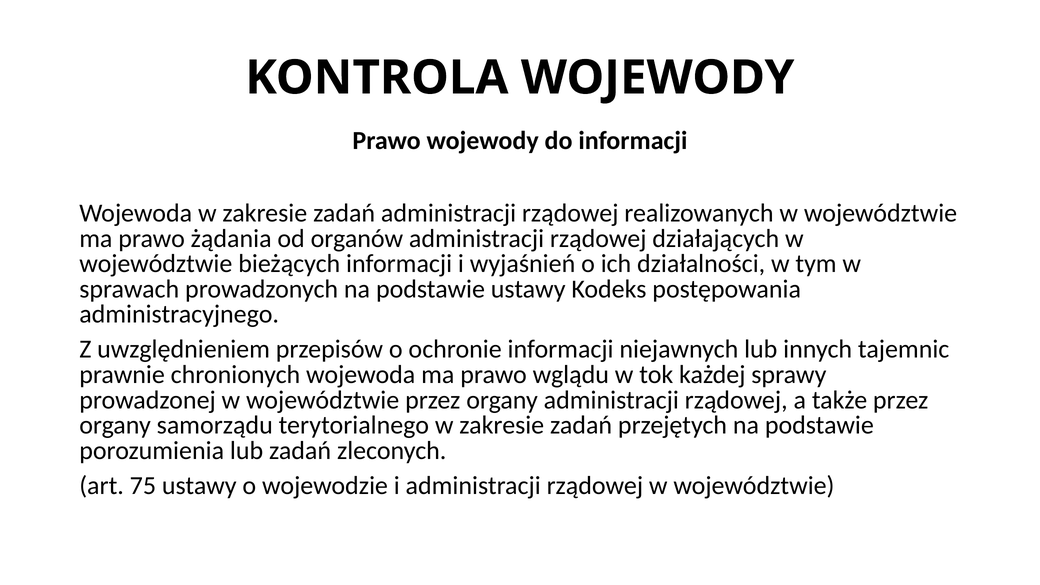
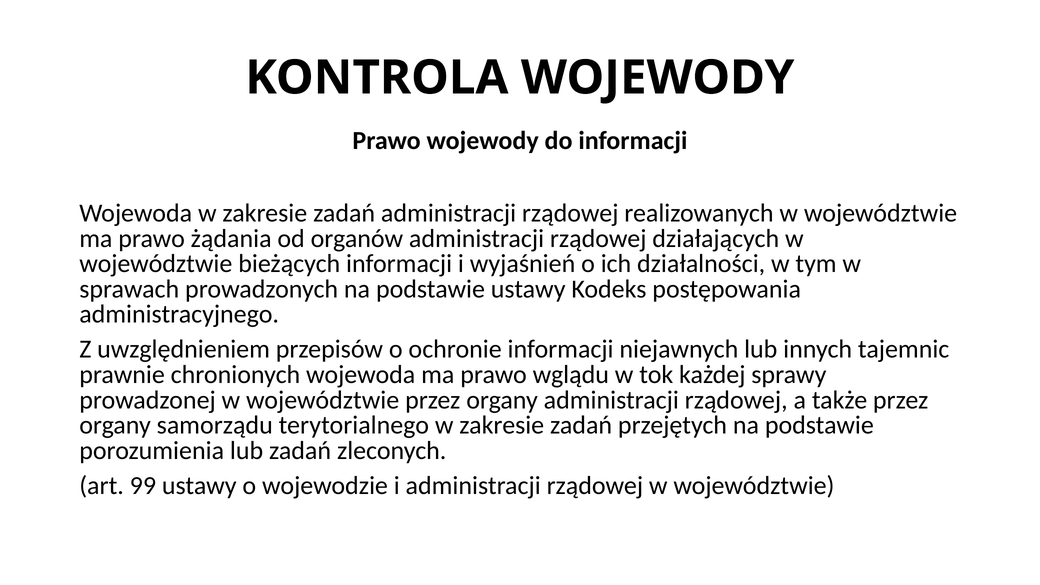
75: 75 -> 99 (143, 485)
